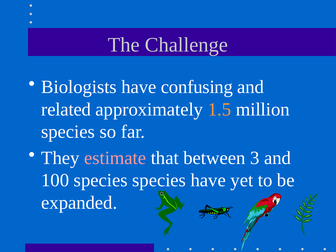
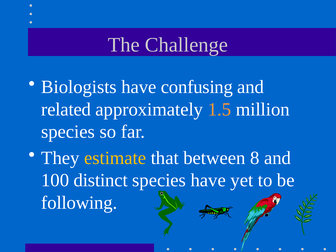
estimate colour: pink -> yellow (115, 158)
3: 3 -> 8 (255, 158)
100 species: species -> distinct (101, 180)
expanded: expanded -> following (79, 203)
